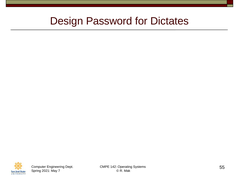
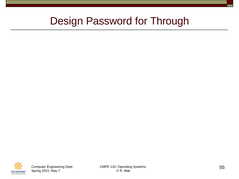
Dictates: Dictates -> Through (170, 21)
